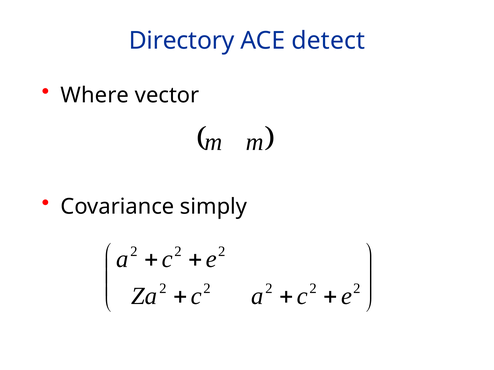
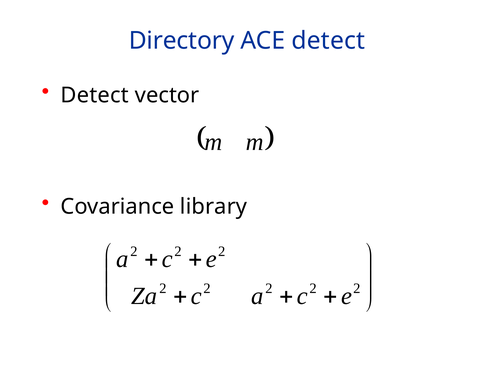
Where: Where -> Detect (95, 95)
simply: simply -> library (214, 207)
